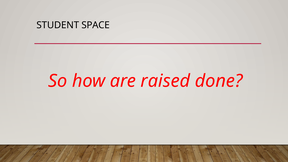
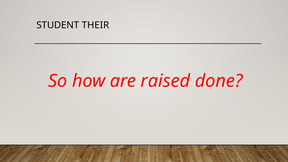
SPACE: SPACE -> THEIR (95, 25)
